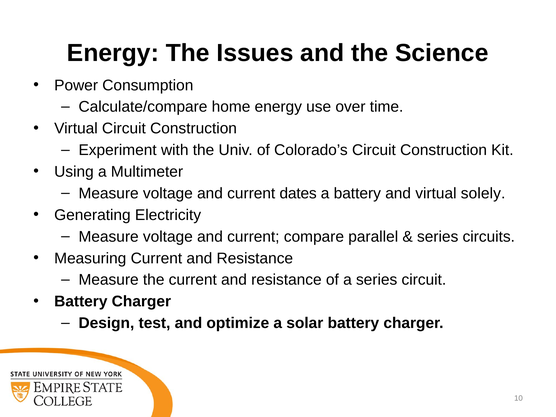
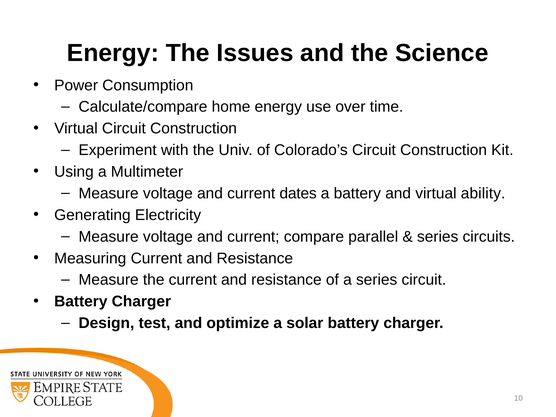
solely: solely -> ability (483, 193)
